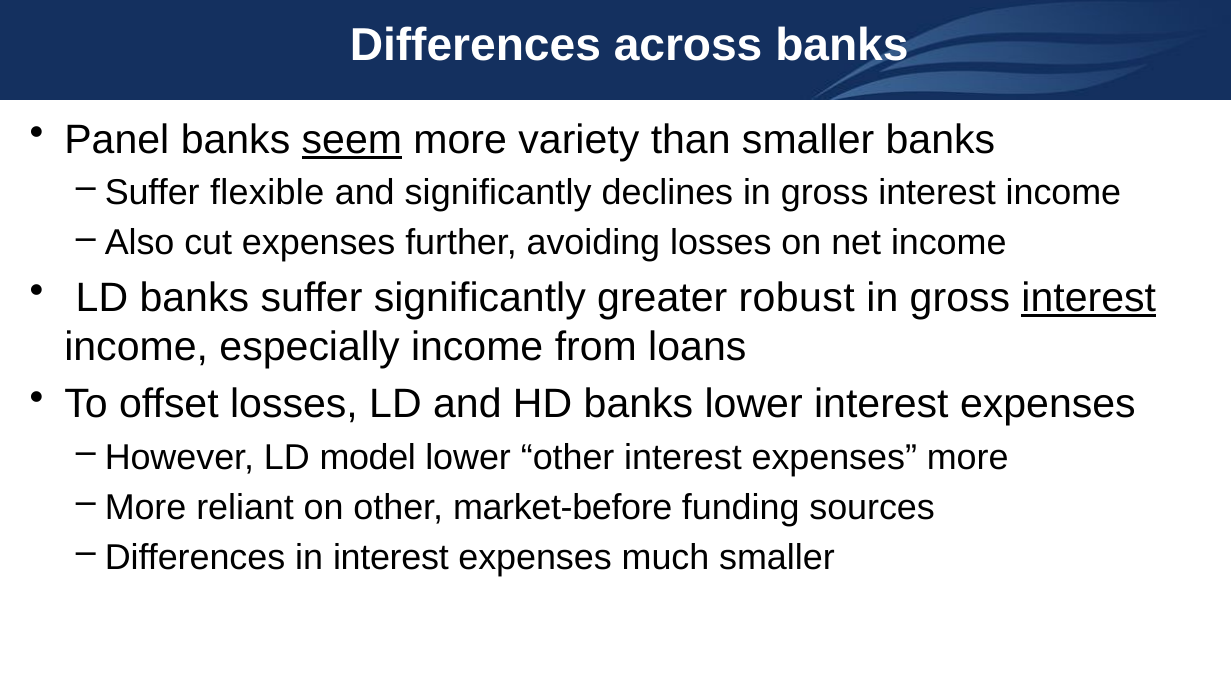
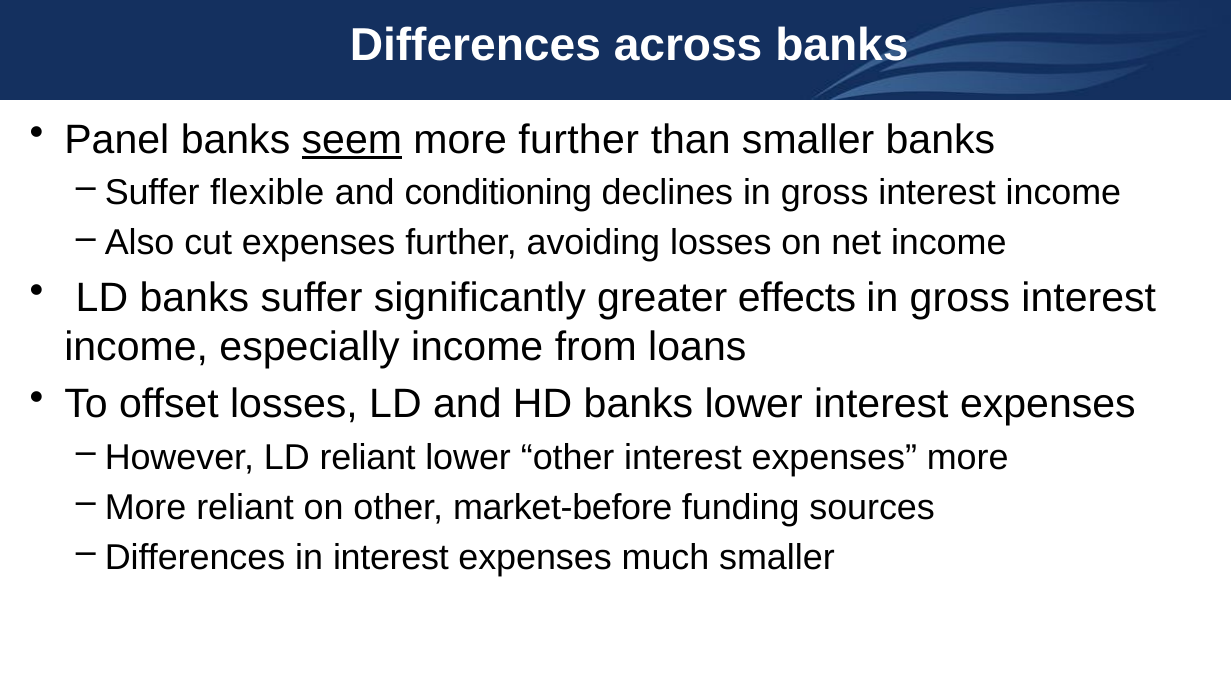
more variety: variety -> further (579, 140)
and significantly: significantly -> conditioning (498, 193)
robust: robust -> effects (797, 298)
interest underline: present -> none (1089, 298)
LD model: model -> reliant (368, 458)
